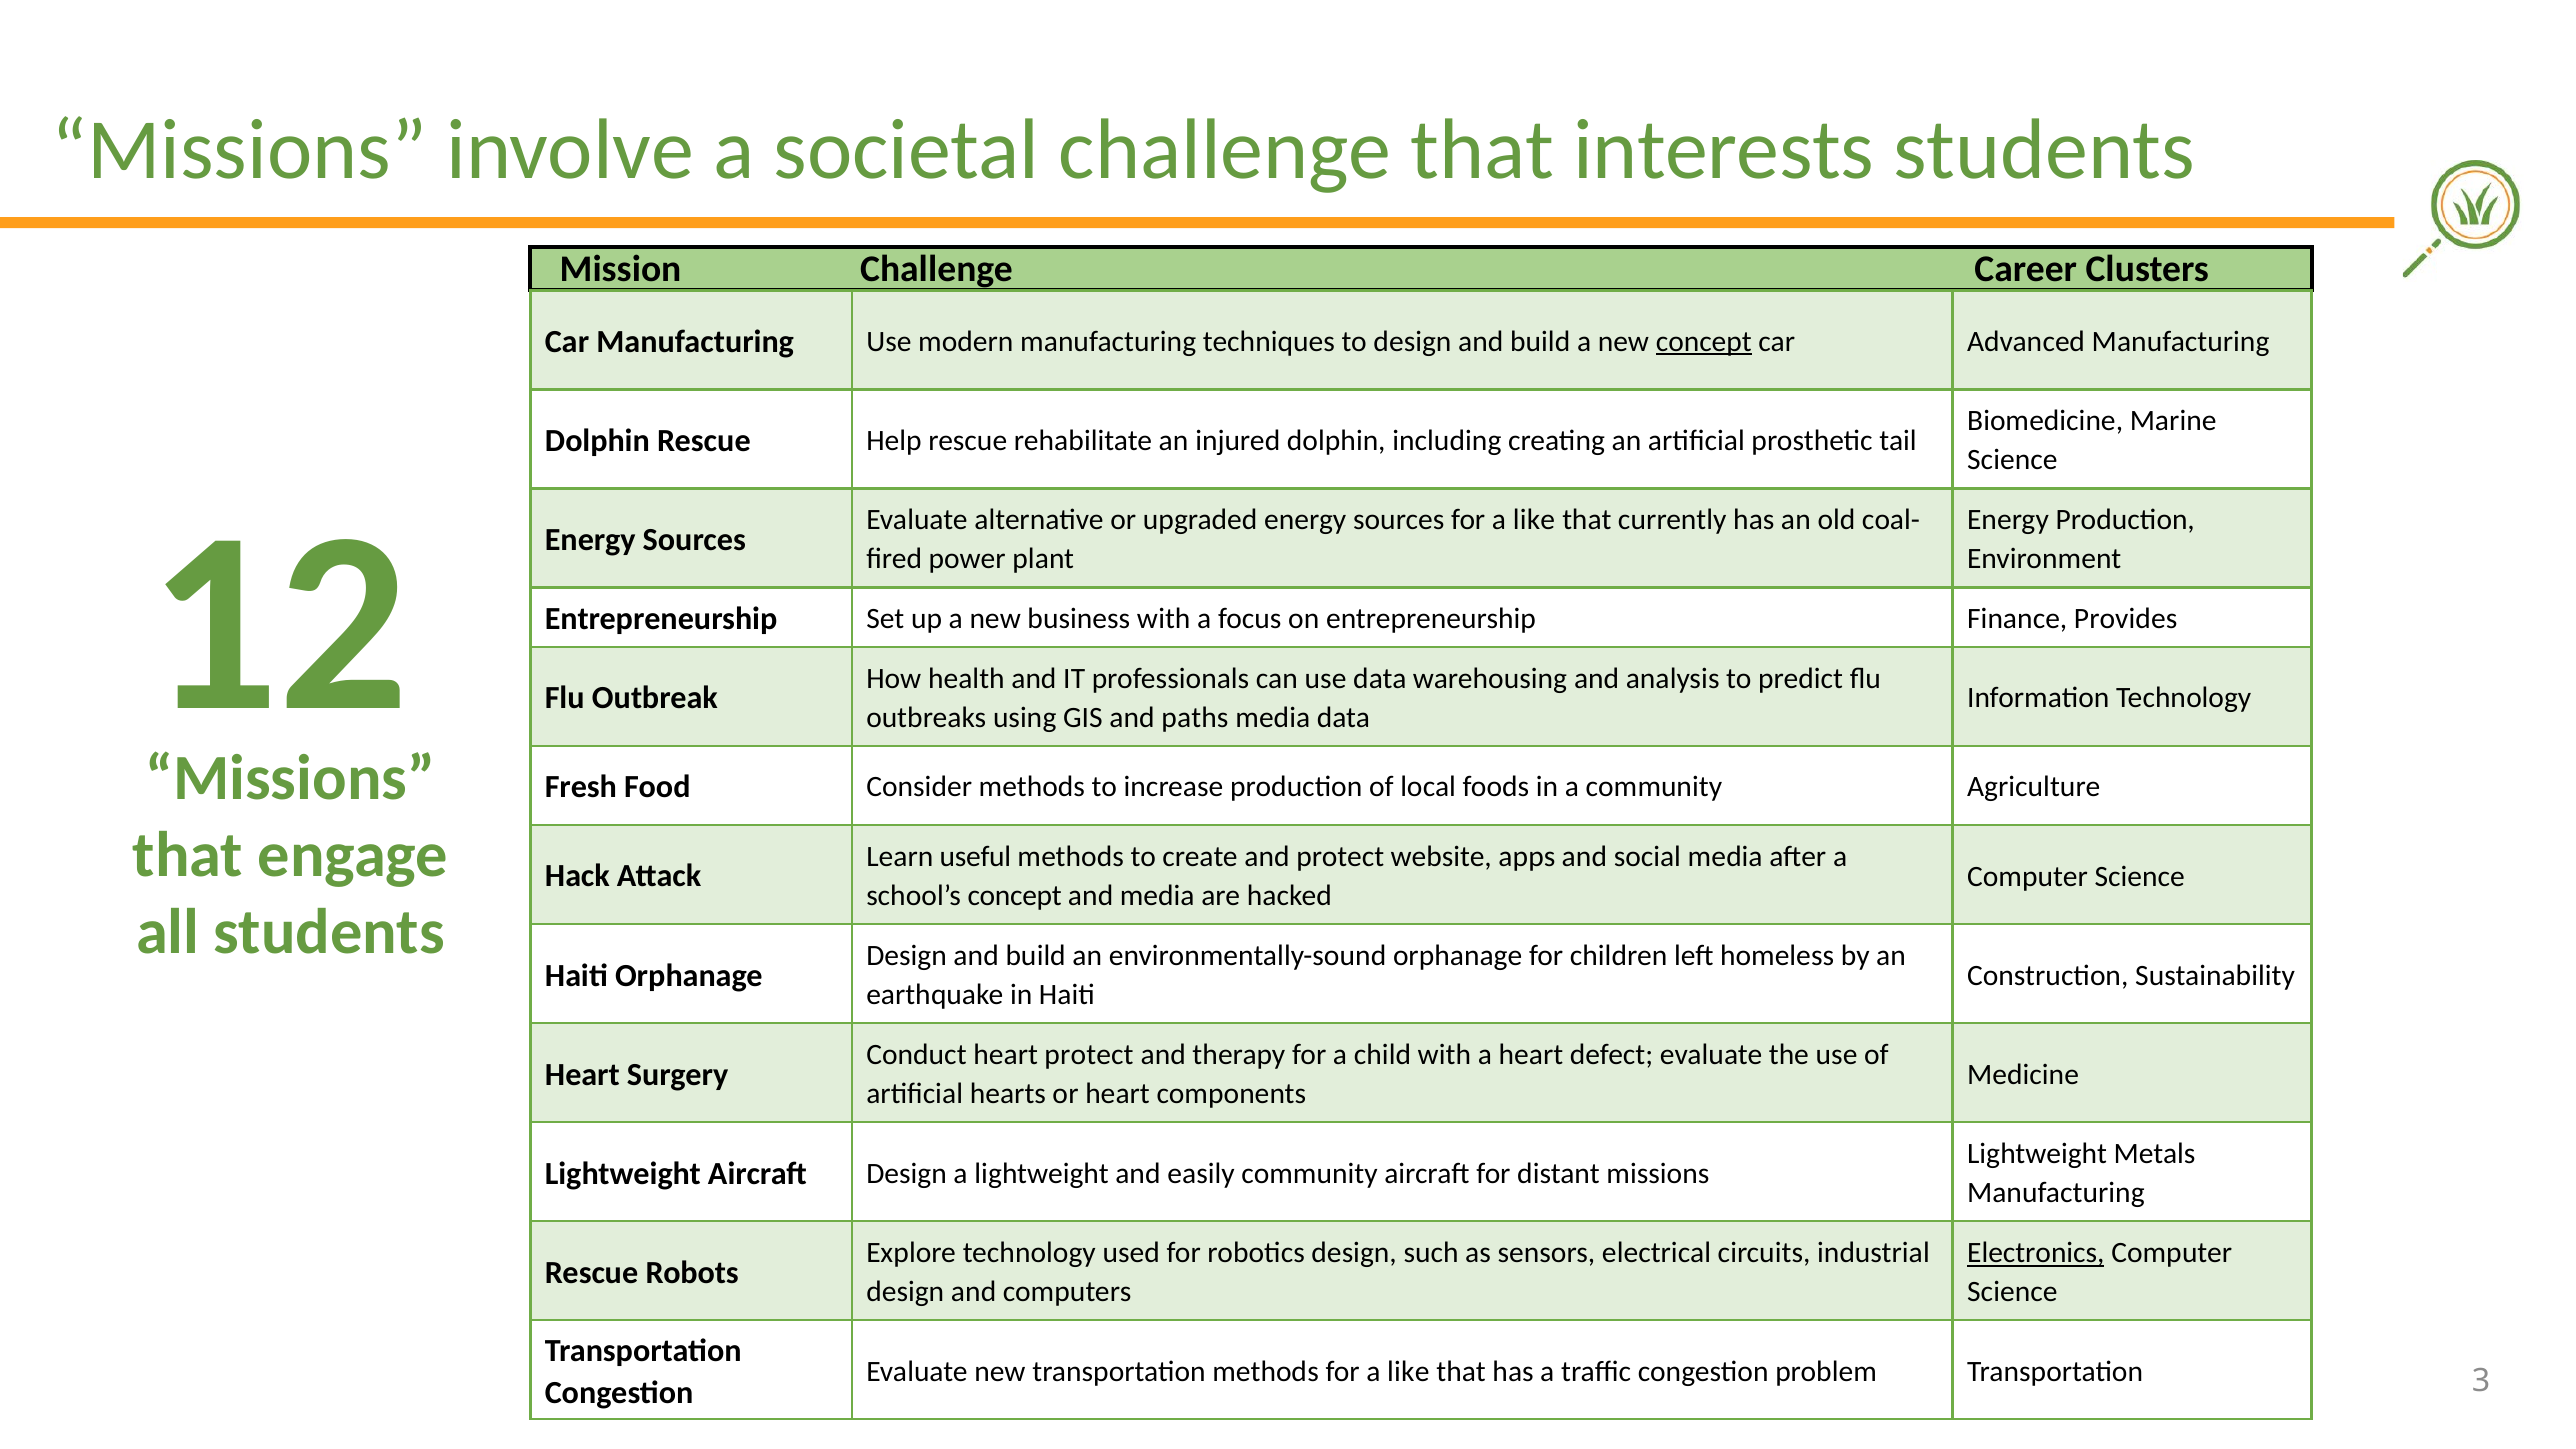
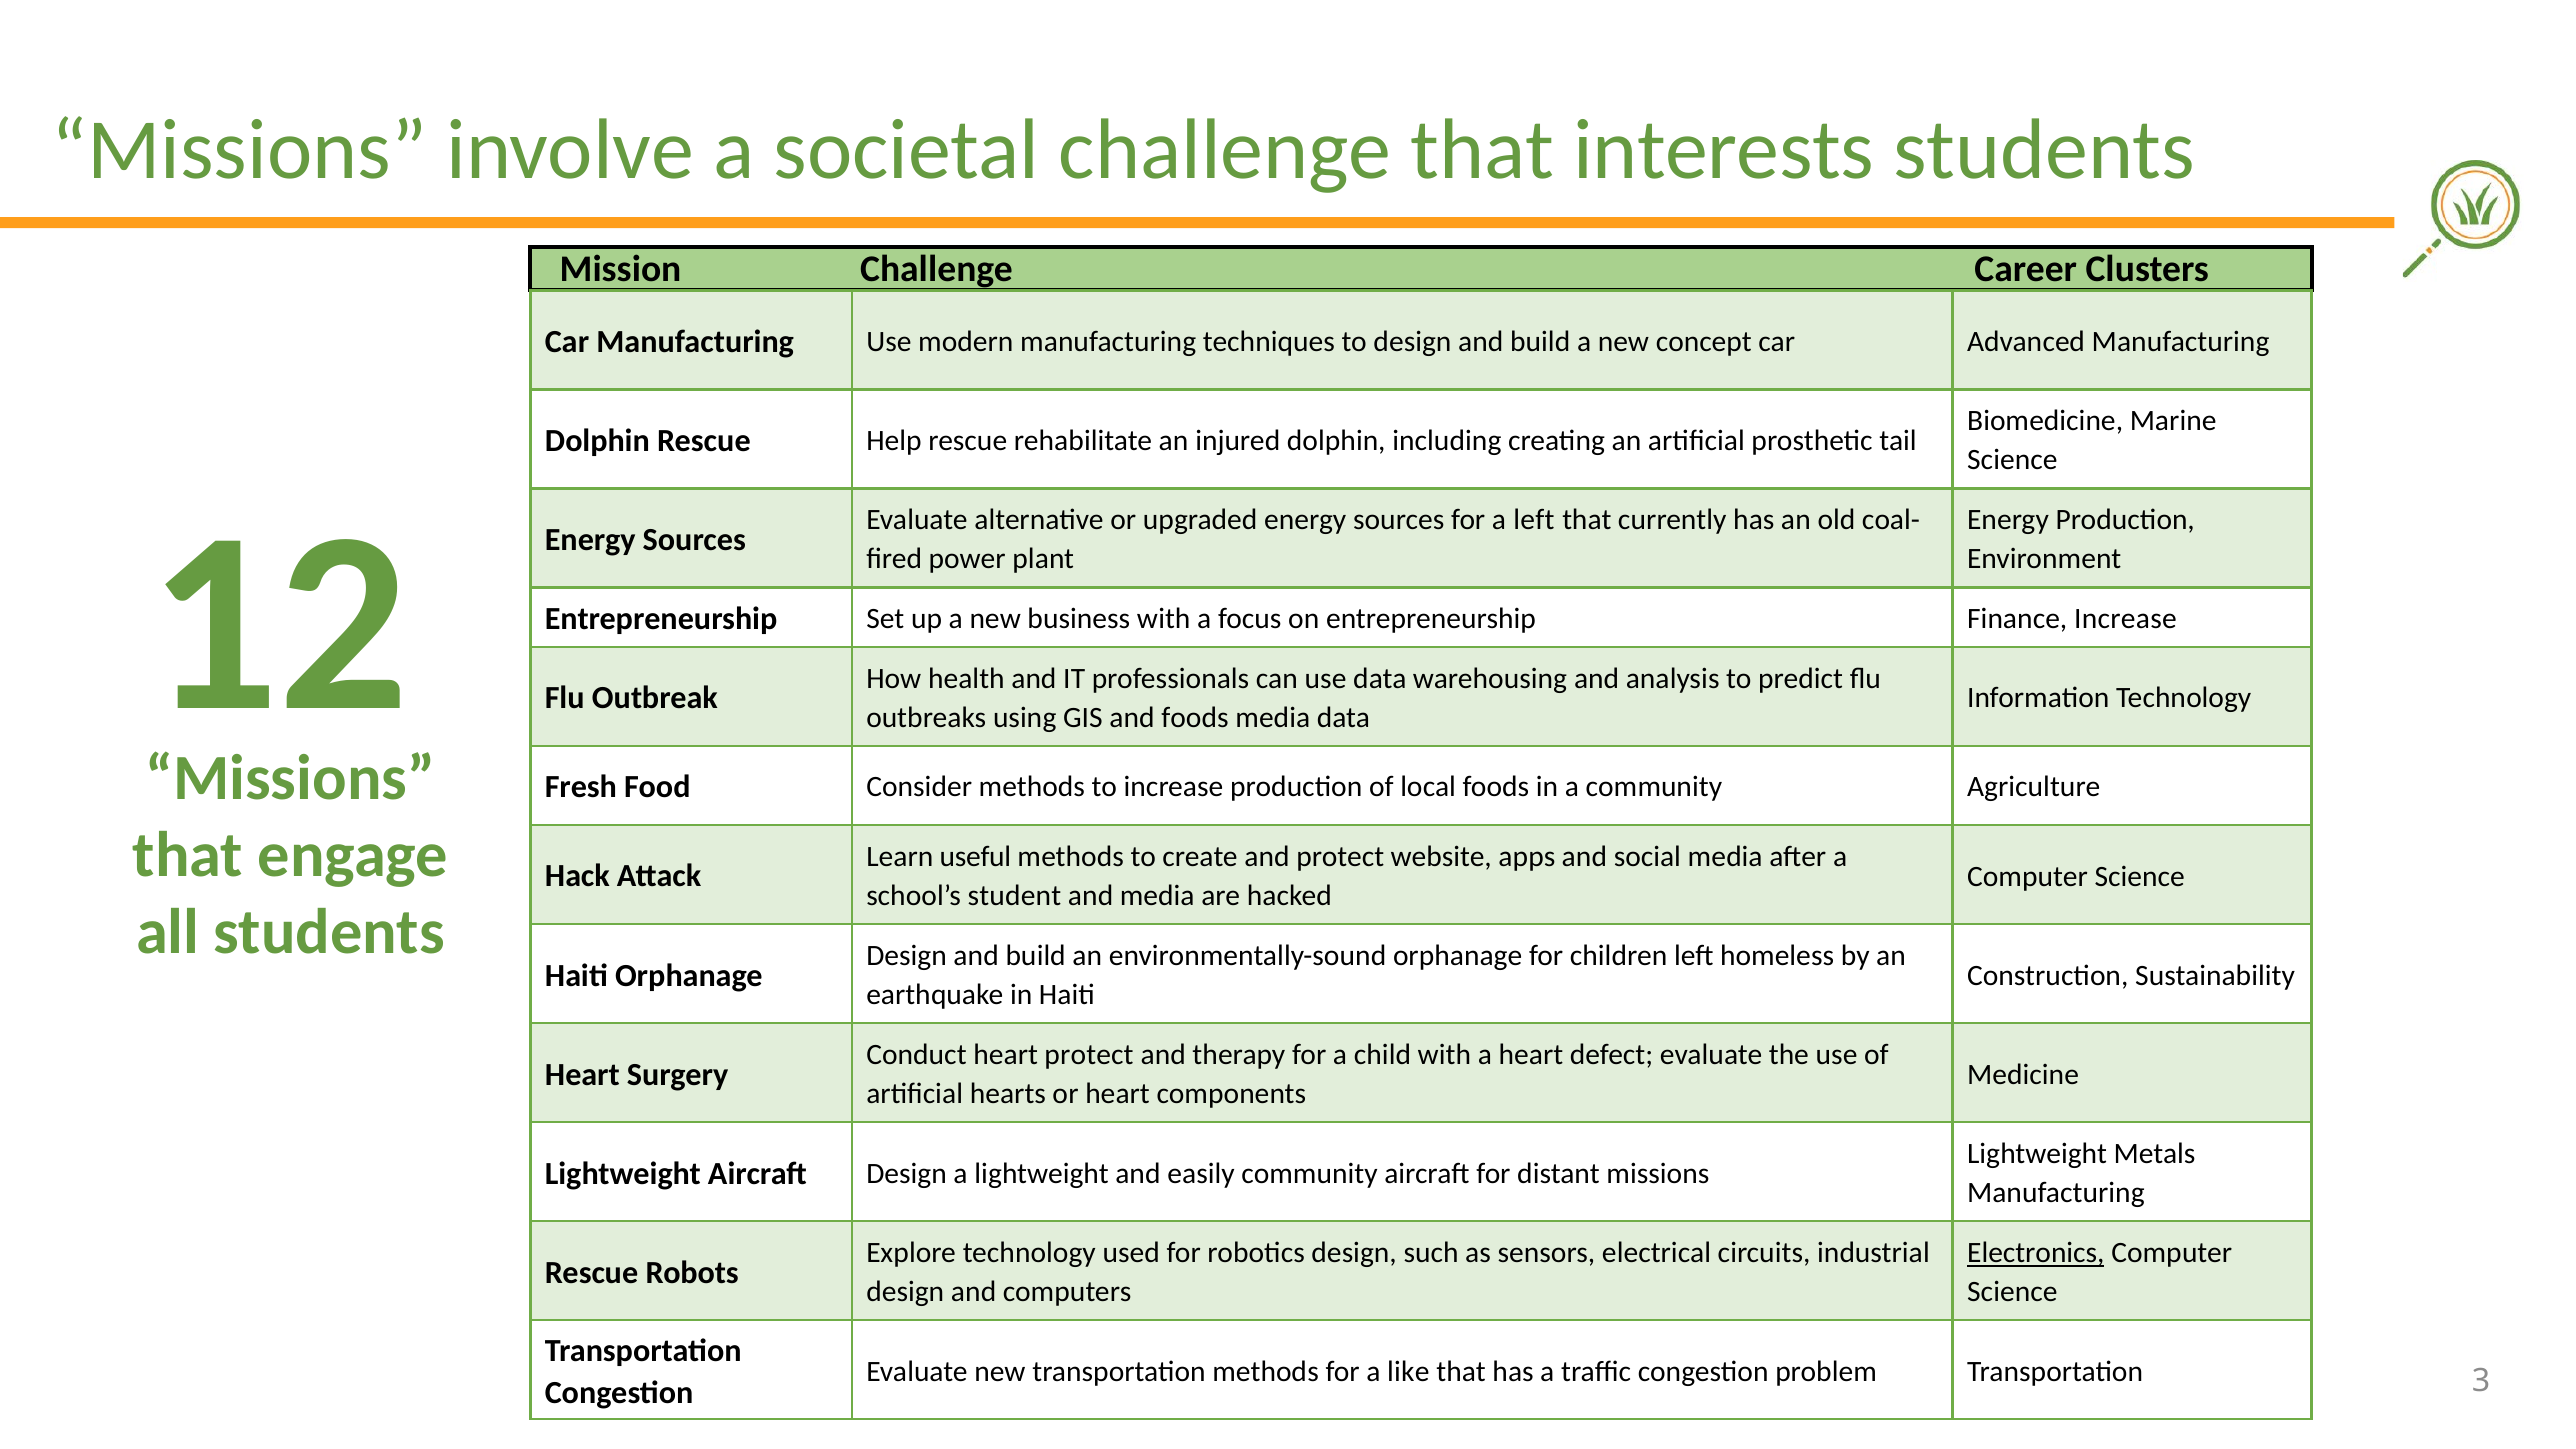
concept underline: present -> none (1704, 342)
sources for a like: like -> left (1534, 520)
Finance Provides: Provides -> Increase (2126, 619)
and paths: paths -> foods (1195, 717)
school’s concept: concept -> student (1014, 896)
